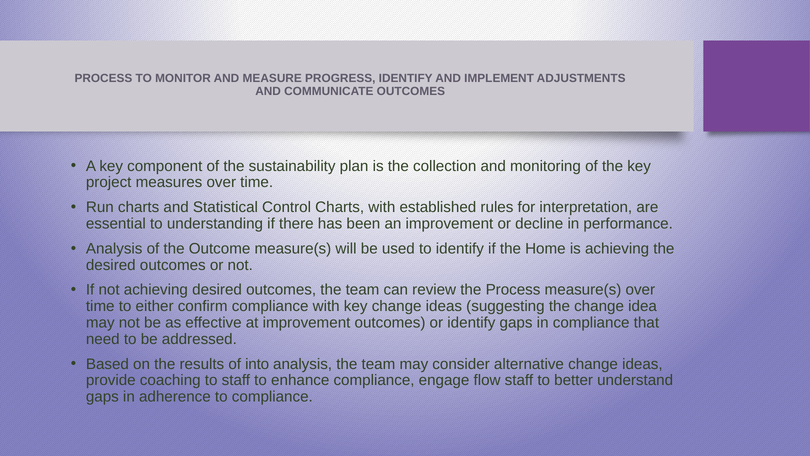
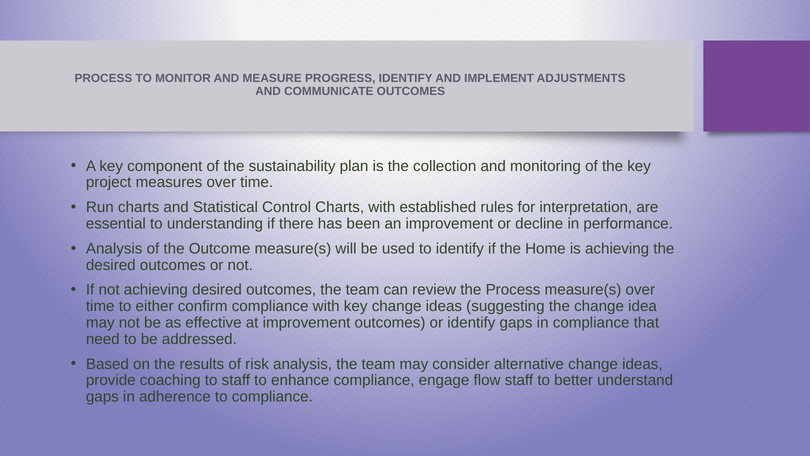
into: into -> risk (257, 364)
